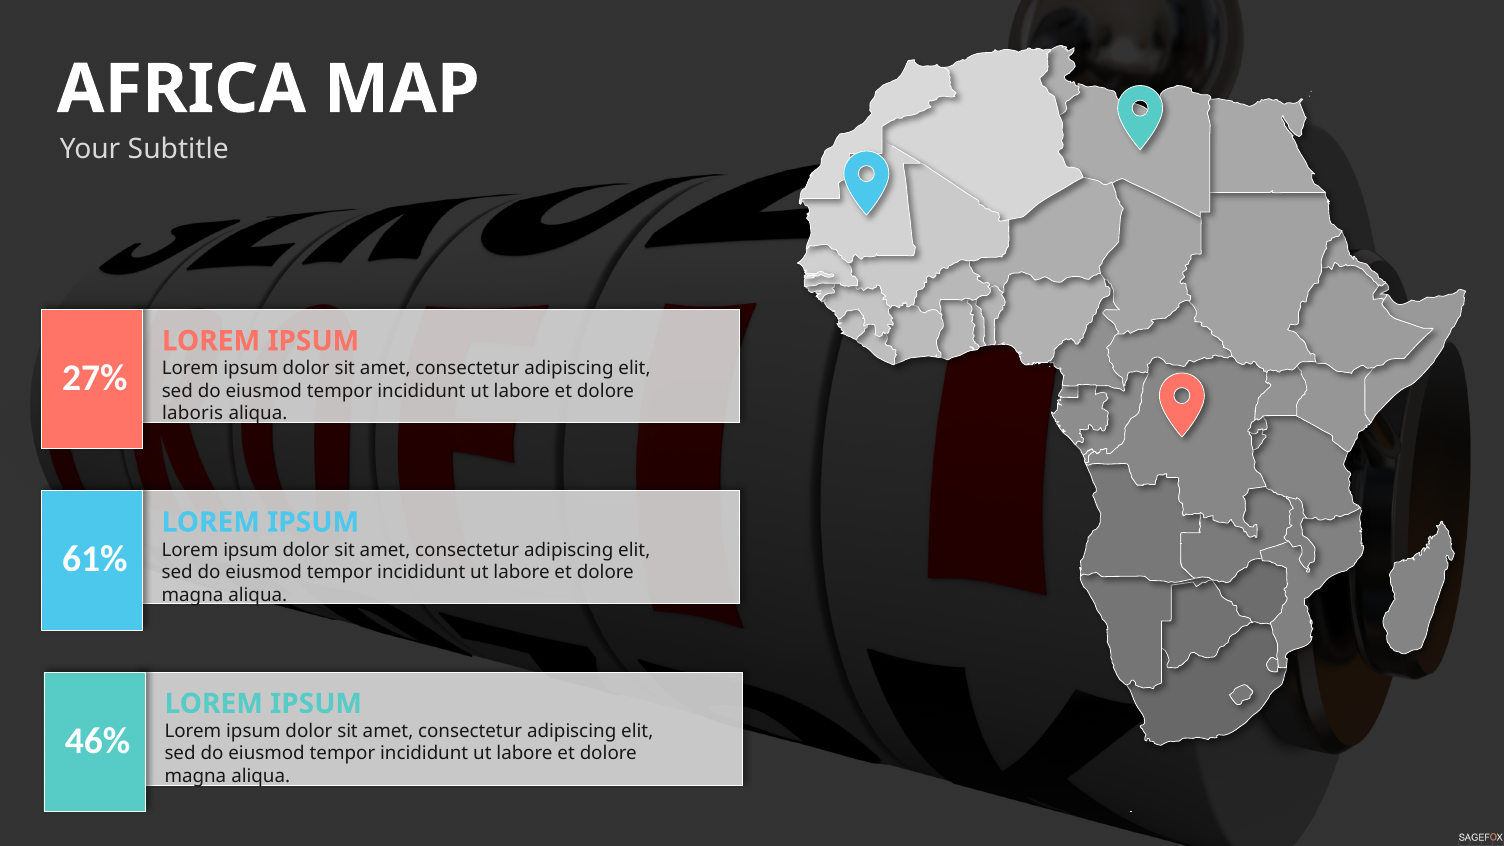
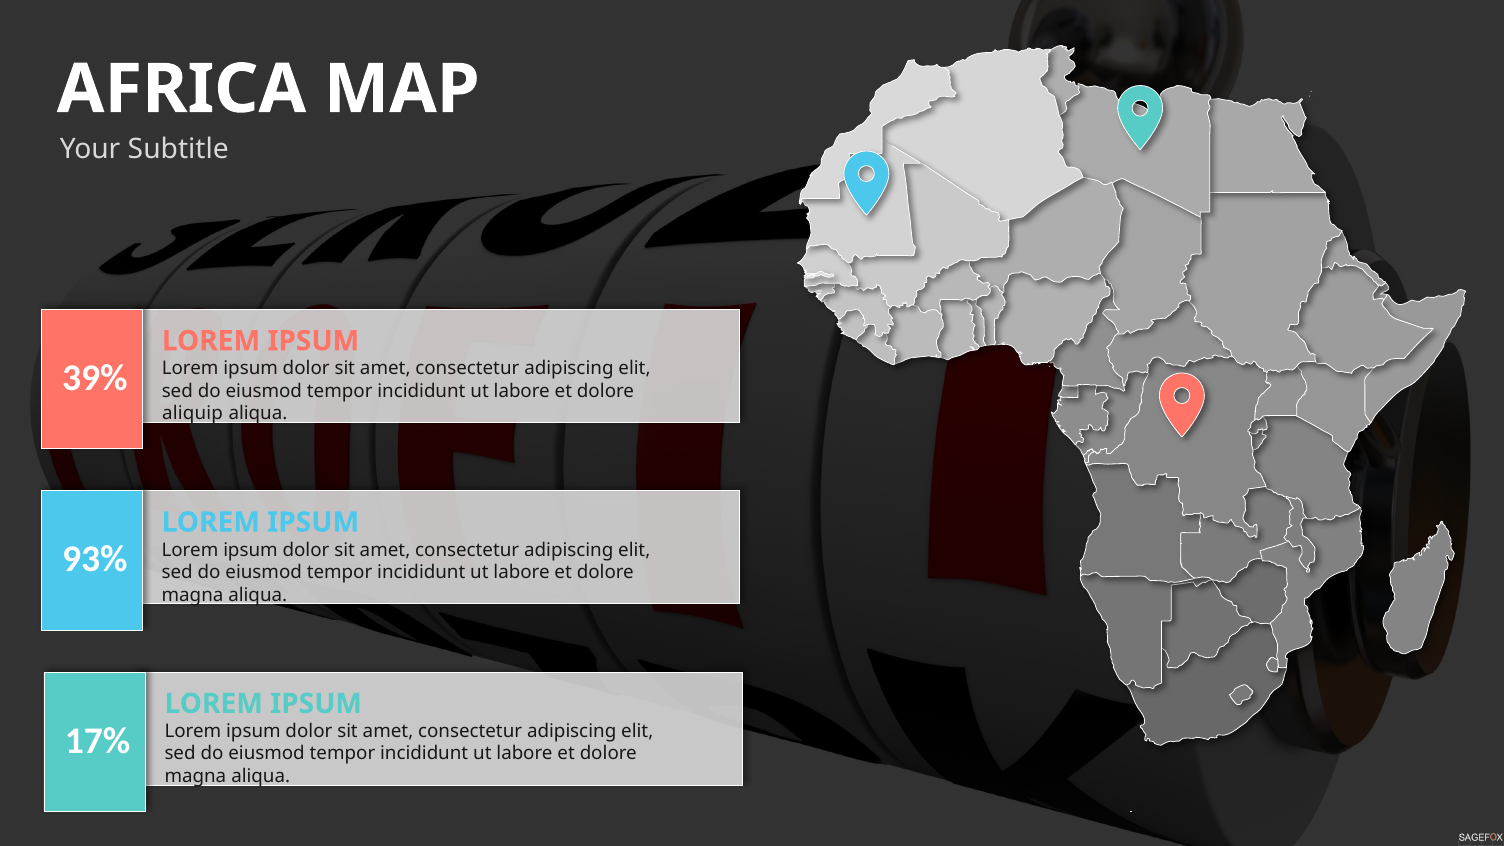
27%: 27% -> 39% (95, 378)
laboris: laboris -> aliquip (193, 414)
61%: 61% -> 93% (95, 559)
46%: 46% -> 17% (98, 741)
